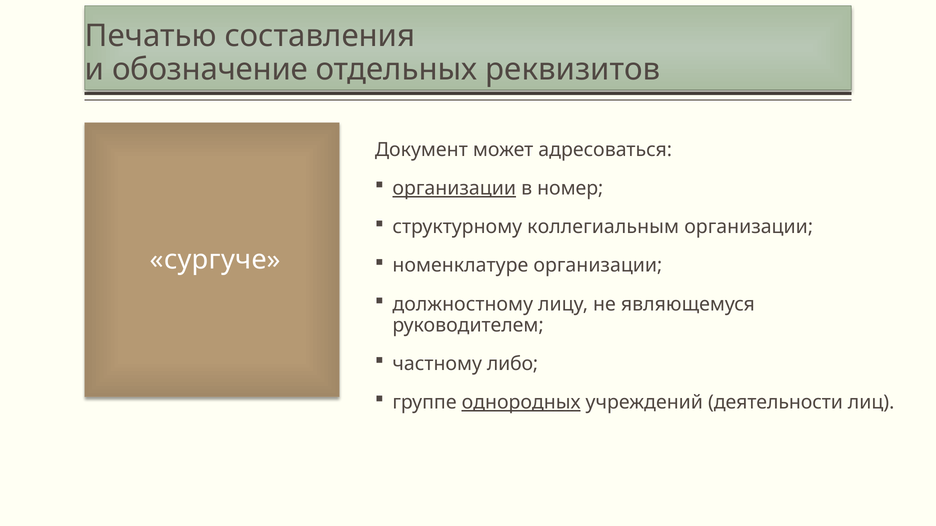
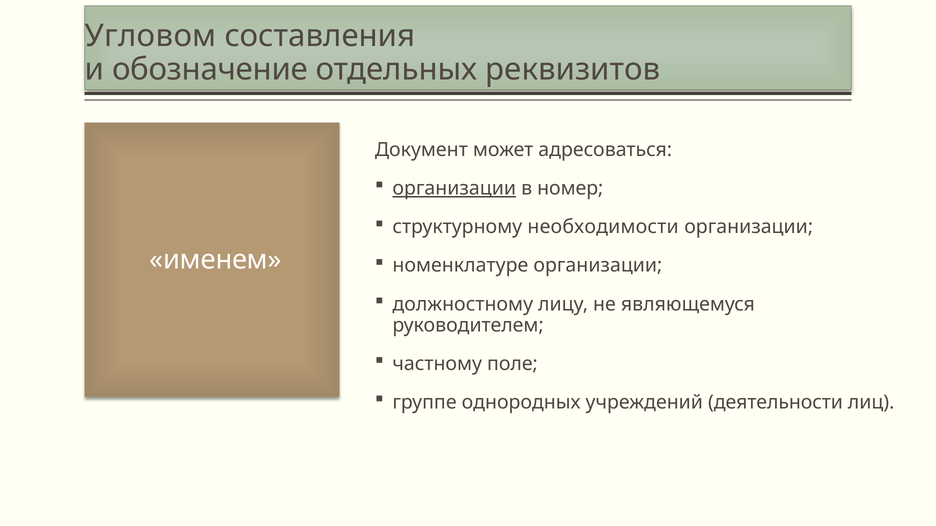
Печатью: Печатью -> Угловом (151, 36)
коллегиальным: коллегиальным -> необходимости (603, 227)
сургуче: сургуче -> именем (216, 260)
либо: либо -> поле (512, 364)
однородных underline: present -> none (521, 403)
